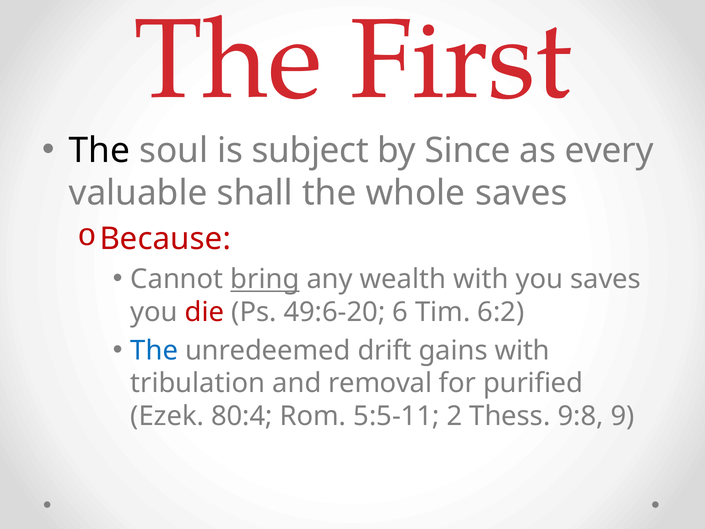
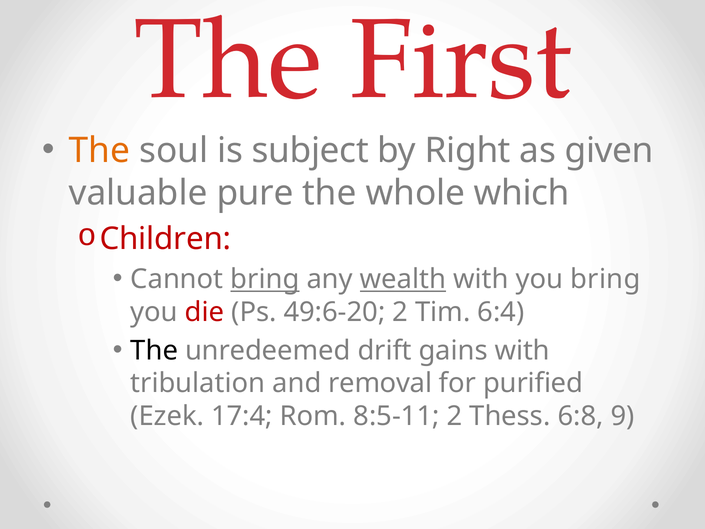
The colour: black -> orange (99, 151)
Since: Since -> Right (468, 151)
every: every -> given (609, 151)
shall: shall -> pure (255, 193)
whole saves: saves -> which (522, 193)
Because: Because -> Children (165, 239)
wealth underline: none -> present (403, 279)
you saves: saves -> bring (605, 279)
49:6-20 6: 6 -> 2 (400, 312)
6:2: 6:2 -> 6:4 (501, 312)
The colour: blue -> black (154, 350)
80:4: 80:4 -> 17:4 (242, 416)
5:5-11: 5:5-11 -> 8:5-11 (396, 416)
9:8: 9:8 -> 6:8 (581, 416)
